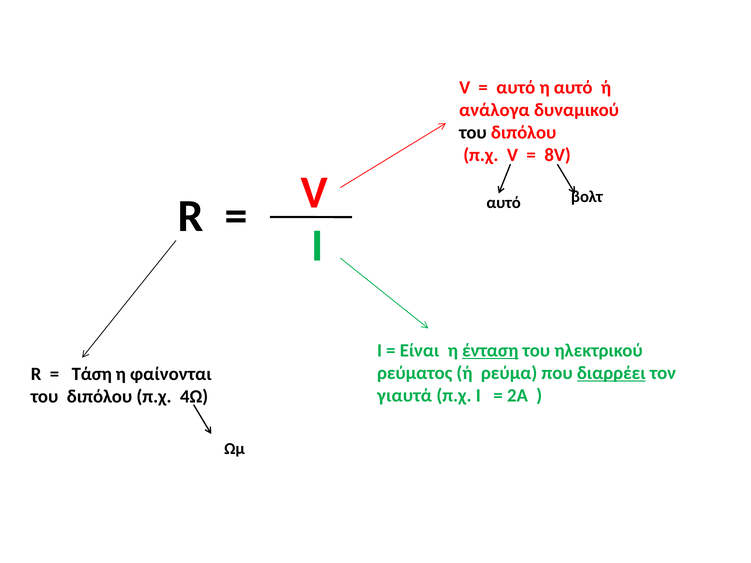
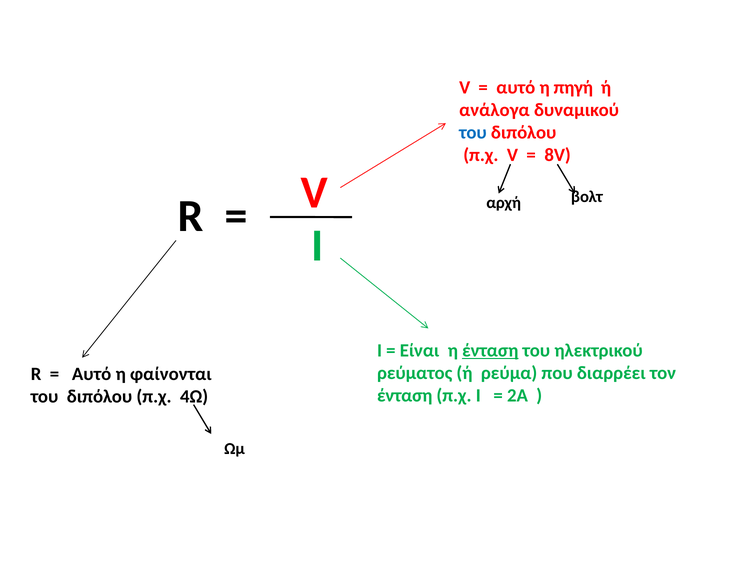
η αυτό: αυτό -> πηγή (573, 87)
του colour: black -> blue (473, 132)
αυτό: αυτό -> αρχή (504, 203)
διαρρέει underline: present -> none (611, 373)
Τάση: Τάση -> Αυτό (92, 374)
γιαυτά: γιαυτά -> ένταση (405, 396)
